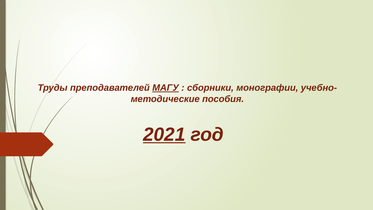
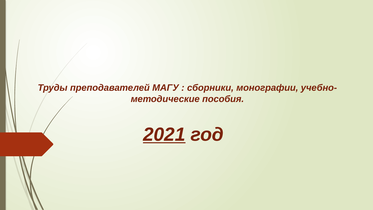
МАГУ underline: present -> none (166, 88)
